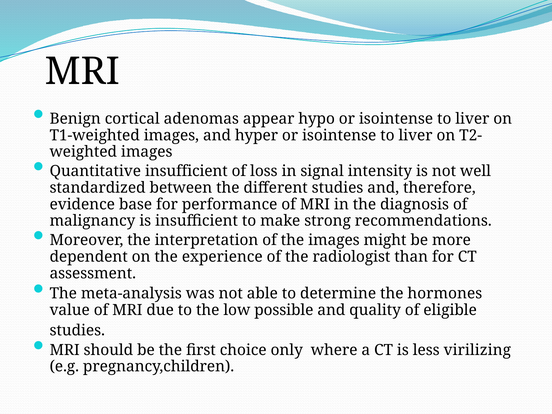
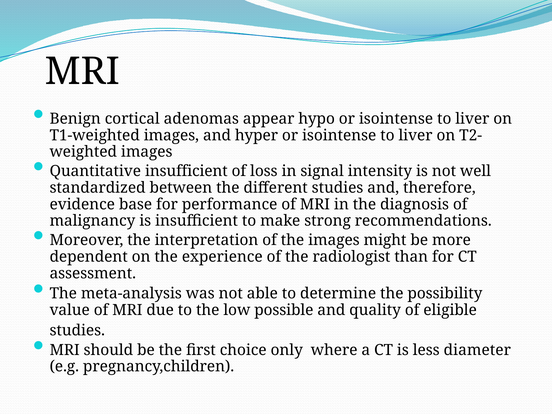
hormones: hormones -> possibility (445, 293)
virilizing: virilizing -> diameter (477, 350)
